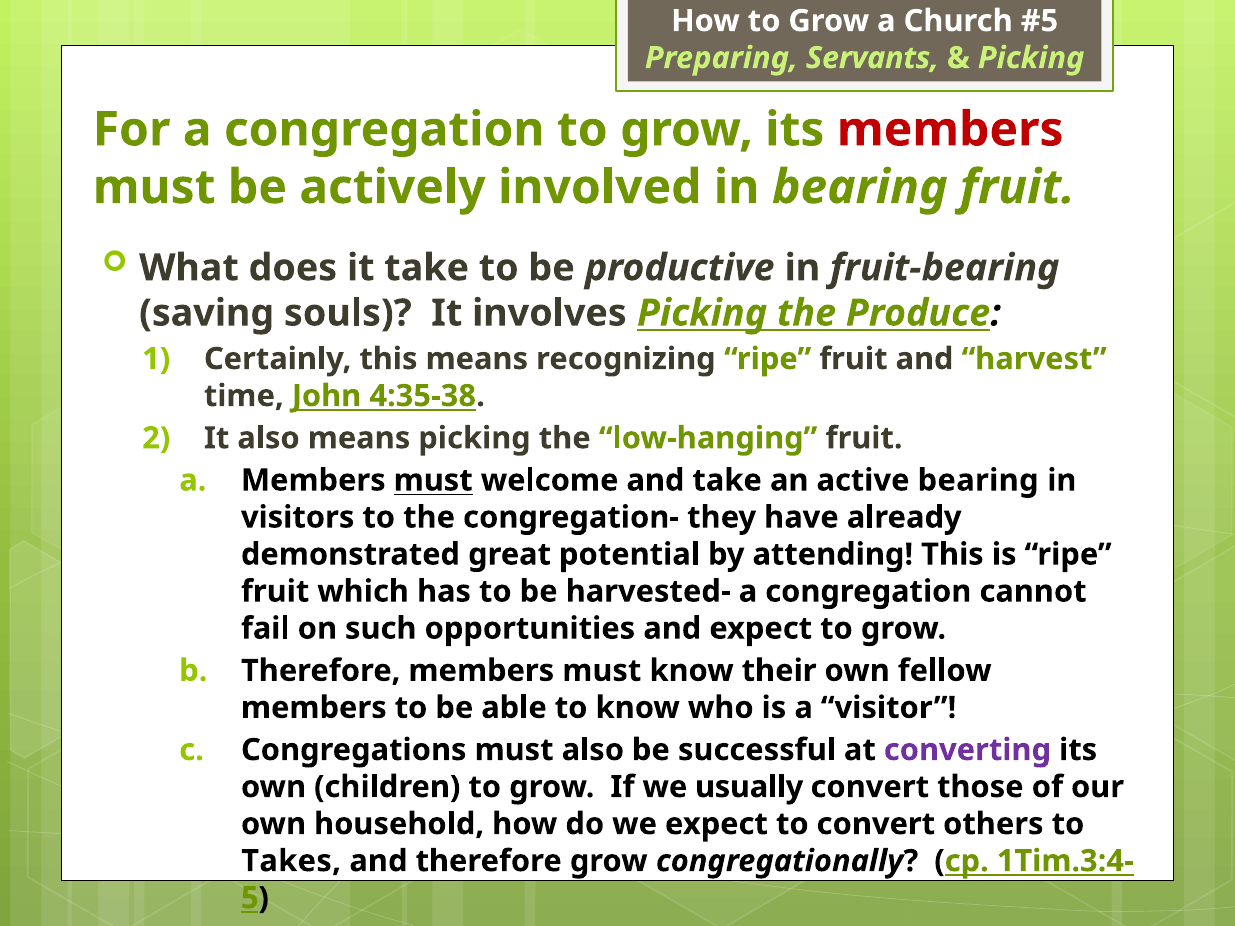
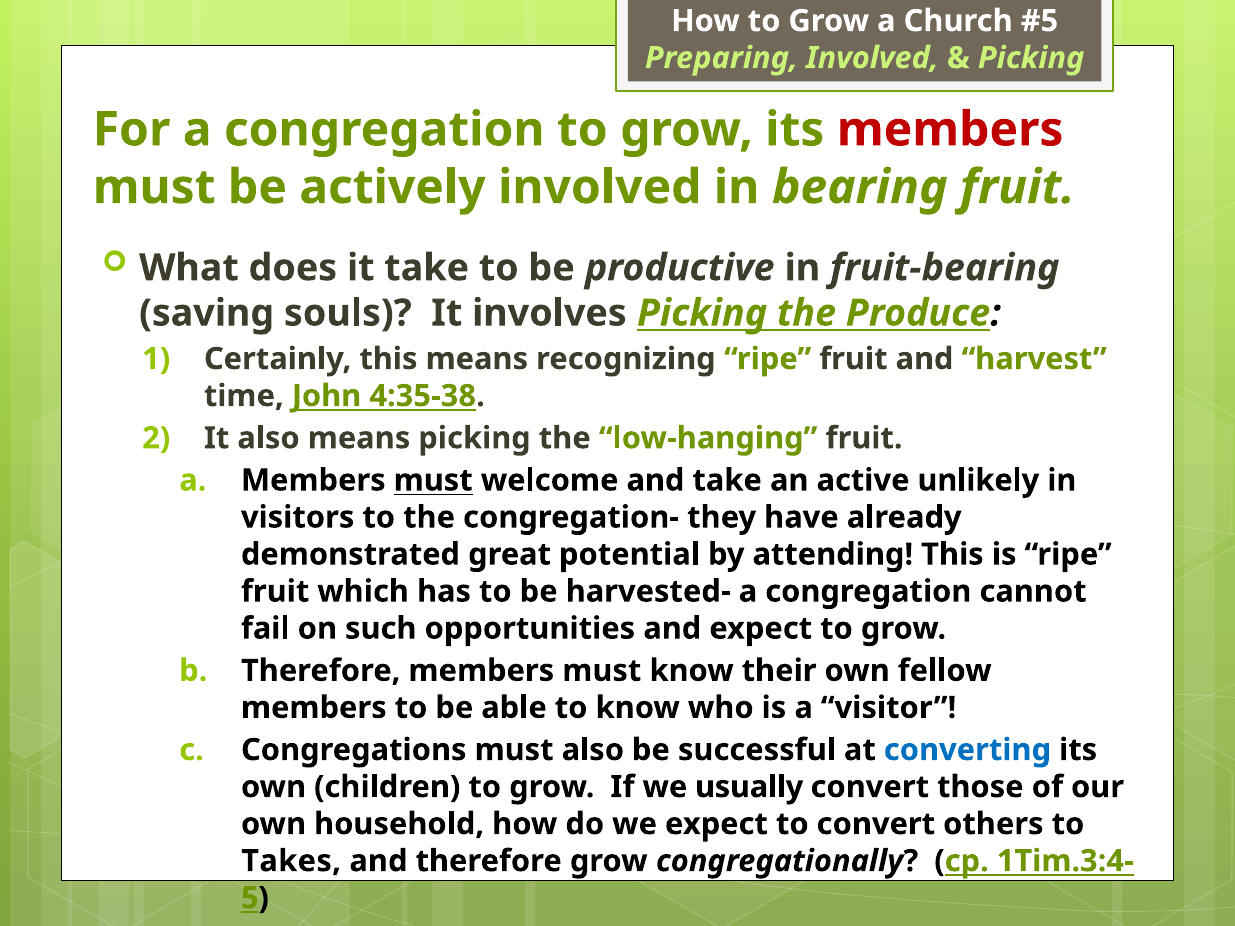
Preparing Servants: Servants -> Involved (872, 58)
active bearing: bearing -> unlikely (978, 480)
converting colour: purple -> blue (967, 750)
